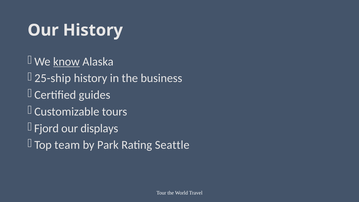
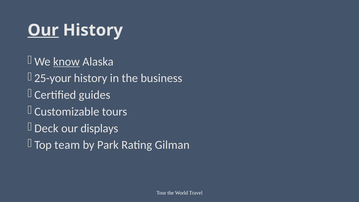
Our underline: none -> present (43, 30)
25-ship: 25-ship -> 25-your (53, 78)
Fjord: Fjord -> Deck (46, 128)
Seattle: Seattle -> Gilman (172, 145)
